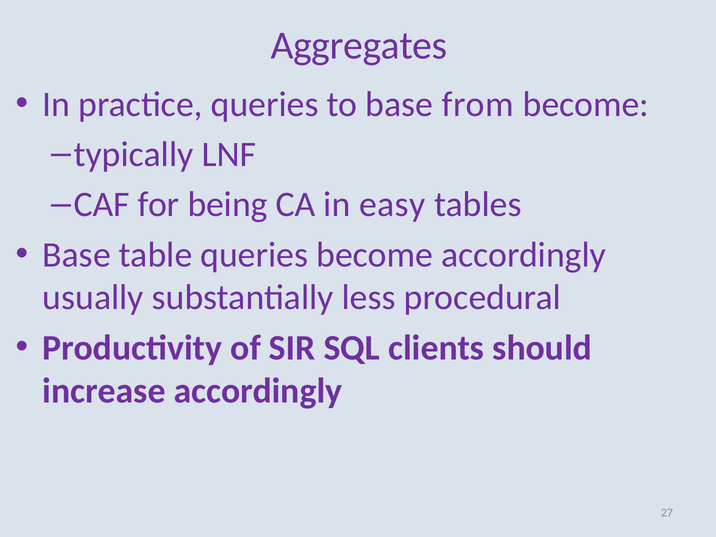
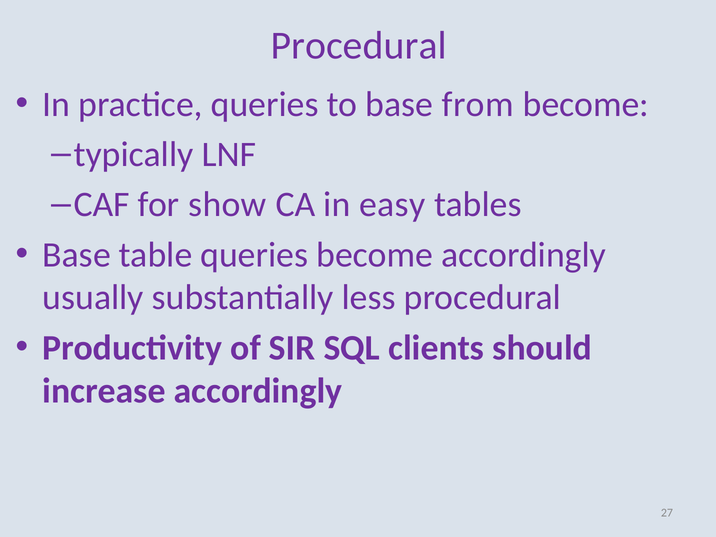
Aggregates: Aggregates -> Procedural (359, 46)
being: being -> show (227, 205)
